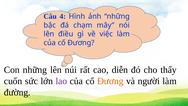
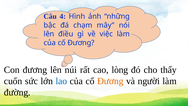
Con những: những -> đương (35, 70)
diễn: diễn -> lòng (120, 70)
lao colour: purple -> blue (61, 81)
